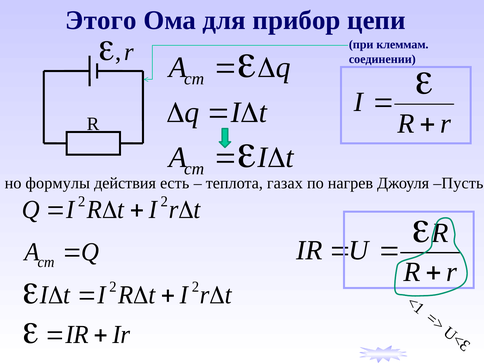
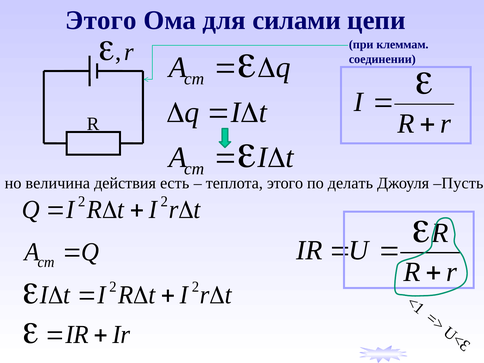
прибор: прибор -> силами (297, 20)
формулы: формулы -> величина (58, 183)
теплота газах: газах -> этого (285, 183)
нагрев: нагрев -> делать (350, 183)
